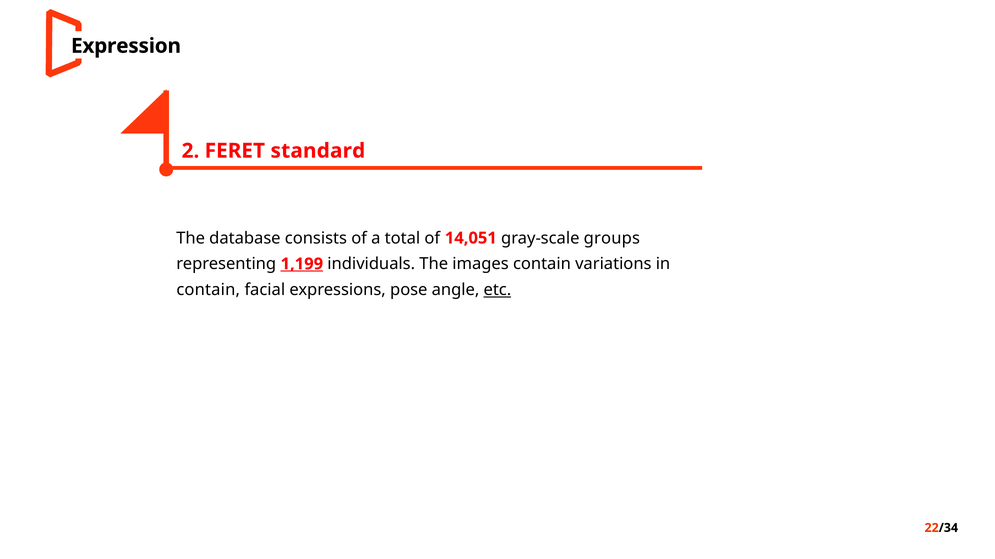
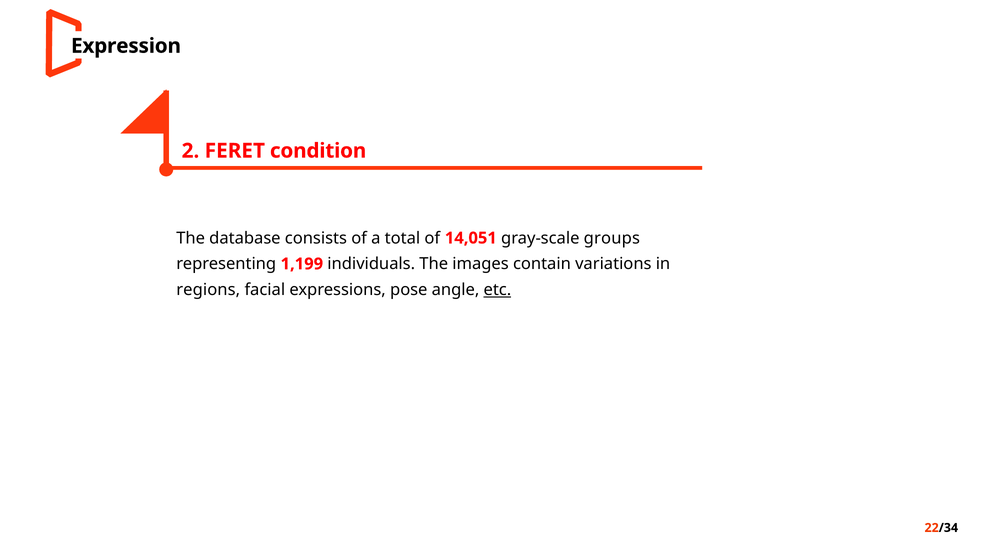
standard: standard -> condition (318, 151)
1,199 underline: present -> none (302, 264)
contain: contain -> regions (208, 290)
